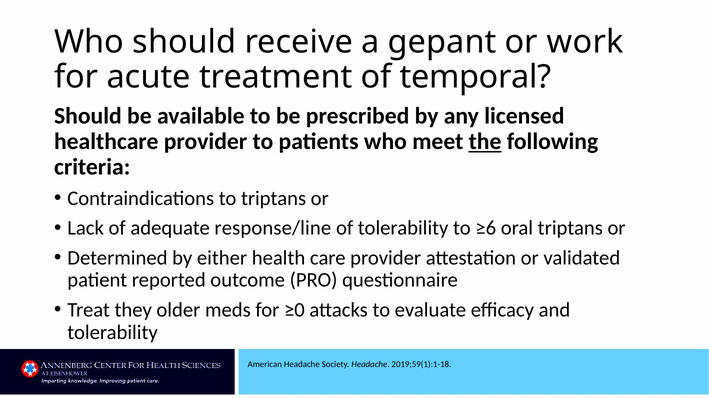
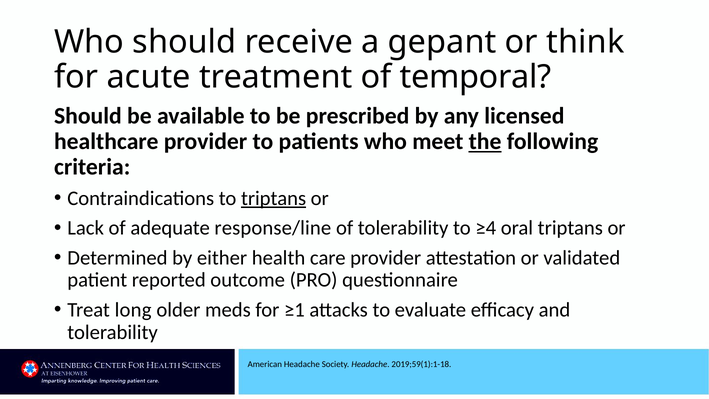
work: work -> think (585, 42)
triptans underline: none -> present (274, 198)
≥6: ≥6 -> ≥4 (486, 228)
they: they -> long (133, 310)
≥0: ≥0 -> ≥1 (294, 310)
